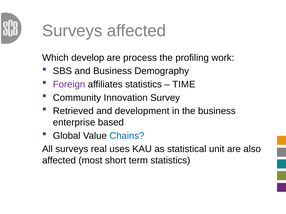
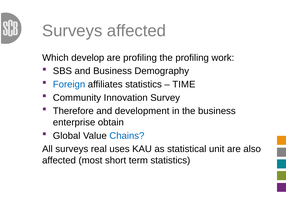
are process: process -> profiling (140, 58)
Foreign colour: purple -> blue (69, 85)
Retrieved: Retrieved -> Therefore (73, 111)
based: based -> obtain (111, 123)
